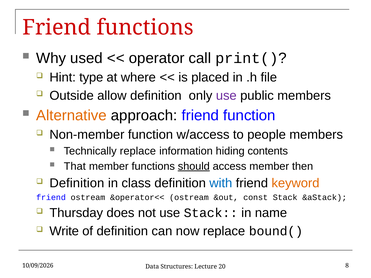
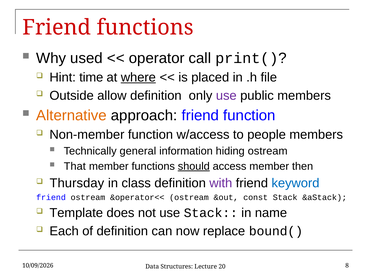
type: type -> time (91, 77)
where underline: none -> present (138, 77)
Technically replace: replace -> general (138, 151)
hiding contents: contents -> ostream (268, 151)
Definition: Definition -> Thursday (77, 183)
with colour: blue -> purple (221, 183)
keyword colour: orange -> blue (295, 183)
Thursday: Thursday -> Template (76, 213)
Write: Write -> Each (64, 231)
